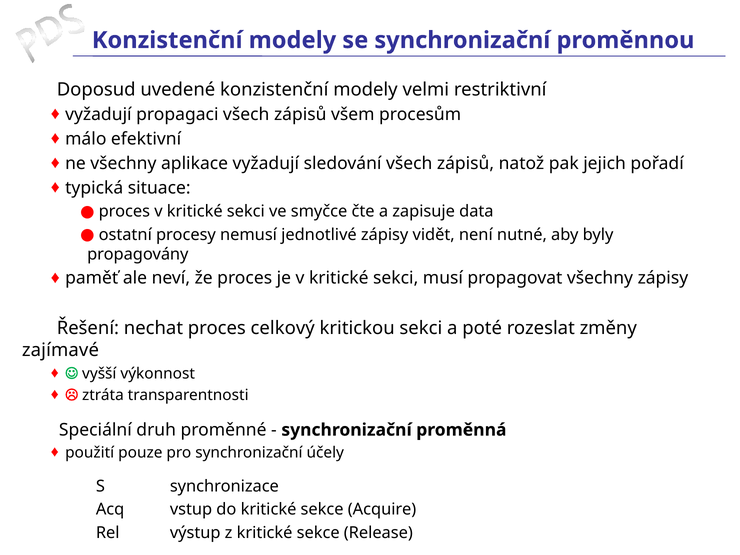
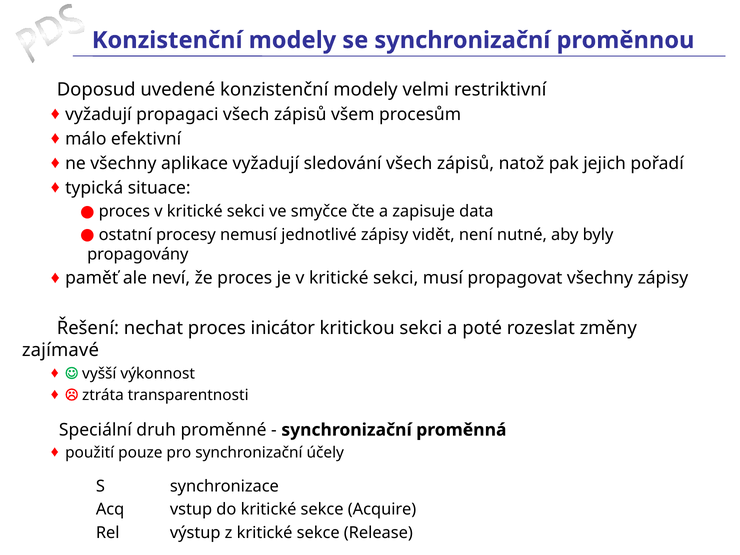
celkový: celkový -> inicátor (283, 328)
